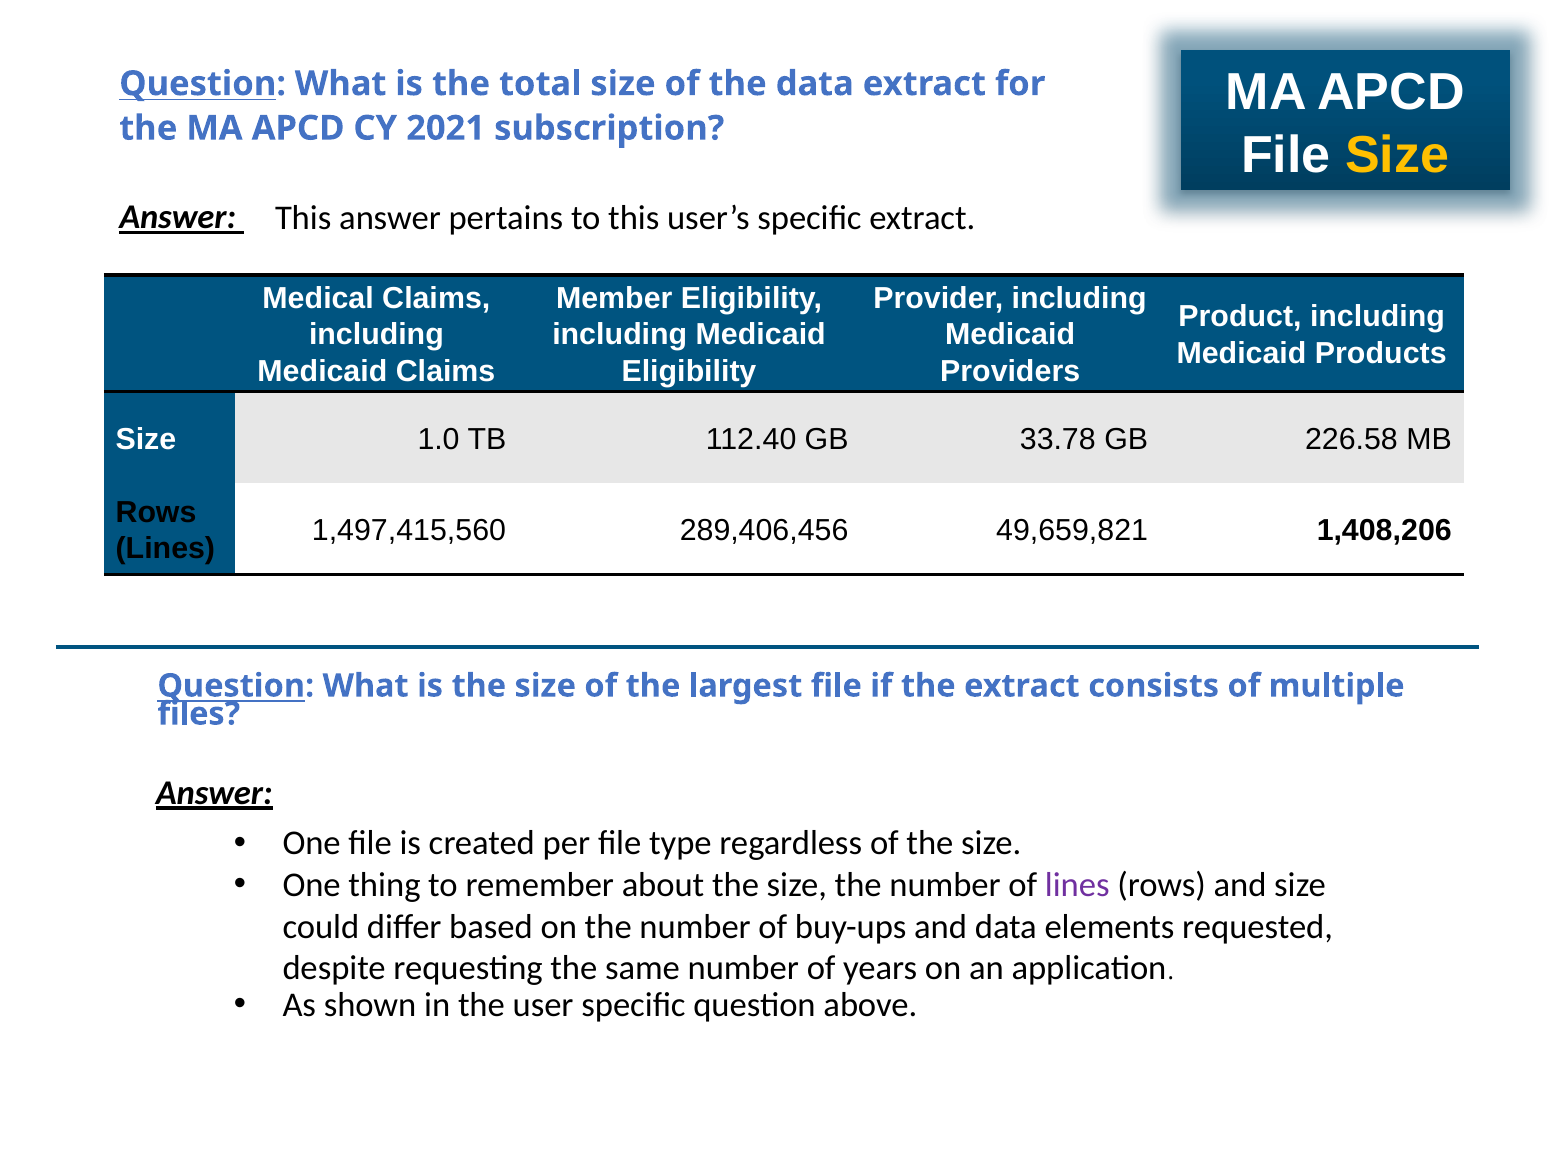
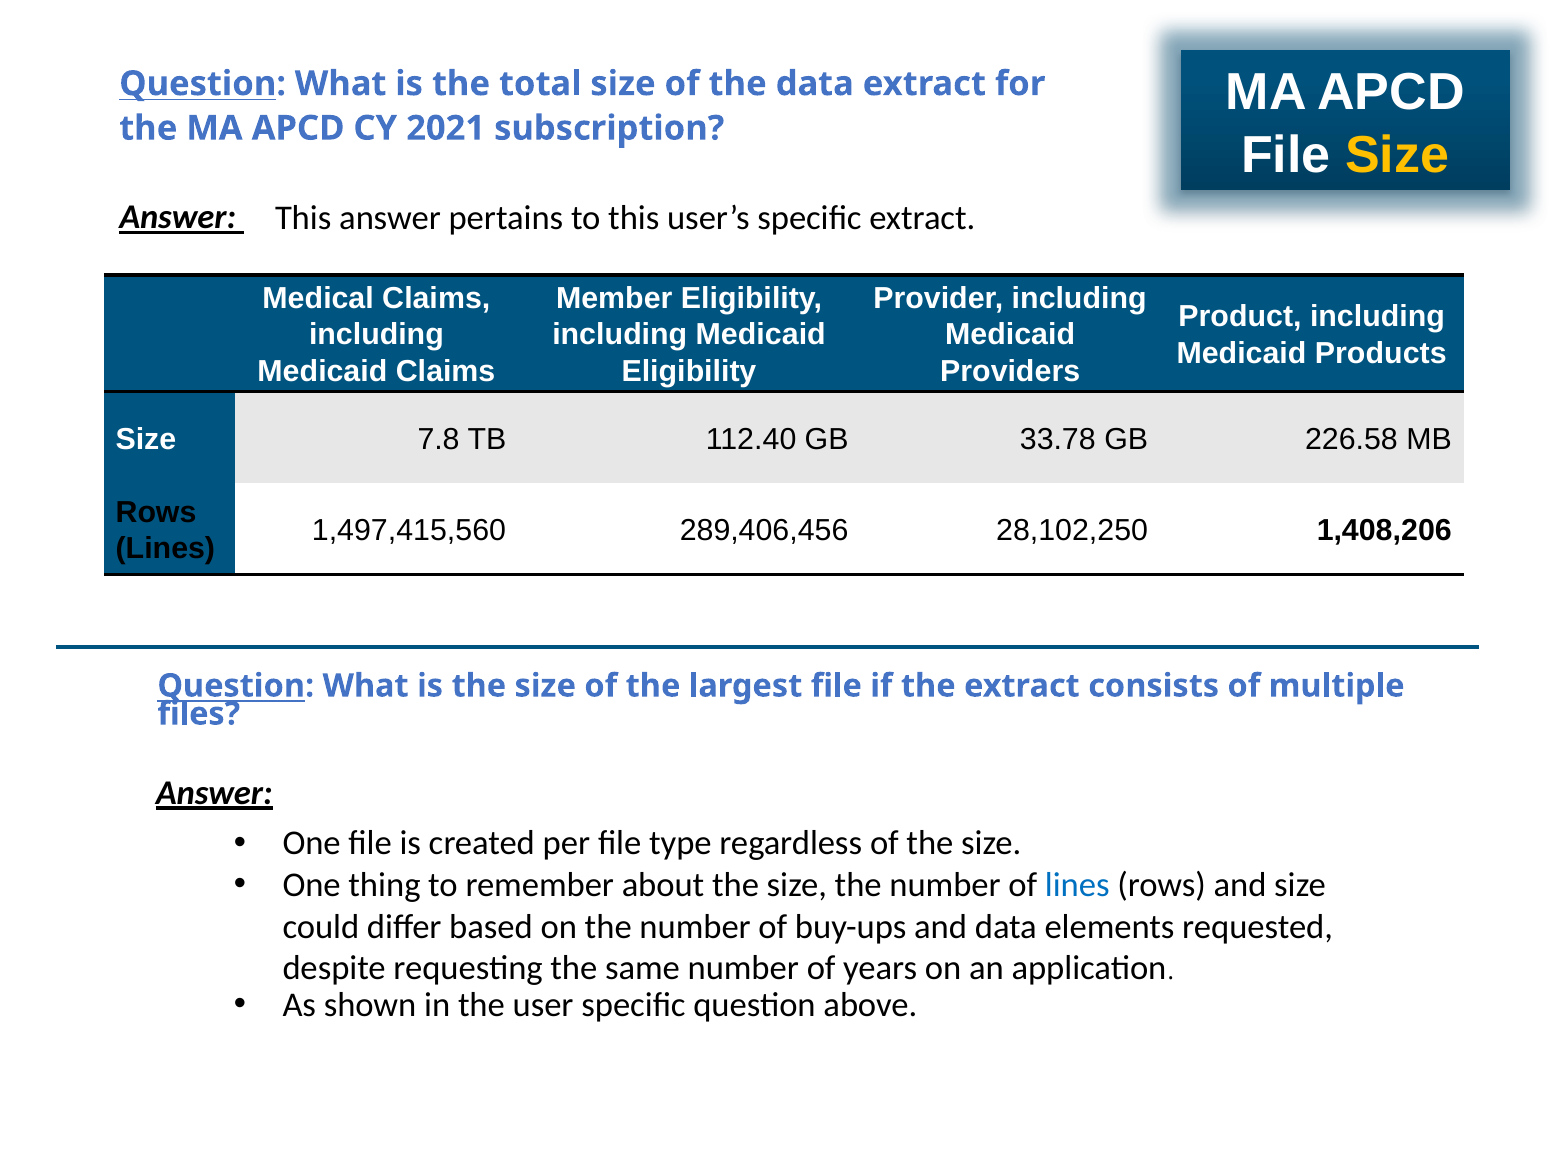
1.0: 1.0 -> 7.8 (439, 439)
49,659,821: 49,659,821 -> 28,102,250 (1072, 530)
lines colour: purple -> blue (1077, 885)
